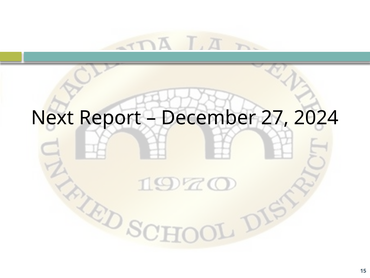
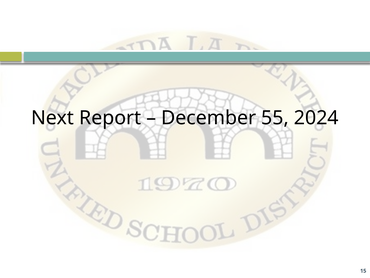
27: 27 -> 55 (275, 118)
